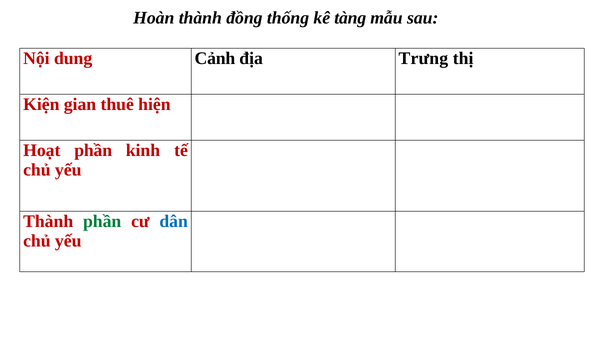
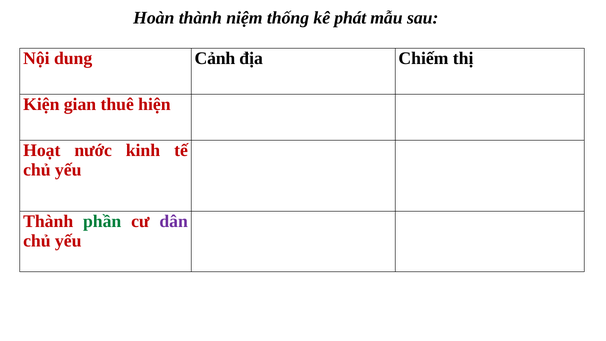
đồng: đồng -> niệm (244, 18)
tàng: tàng -> phát (350, 18)
Trưng: Trưng -> Chiếm (423, 58)
Hoạt phần: phần -> nước (93, 150)
dân colour: blue -> purple (174, 221)
